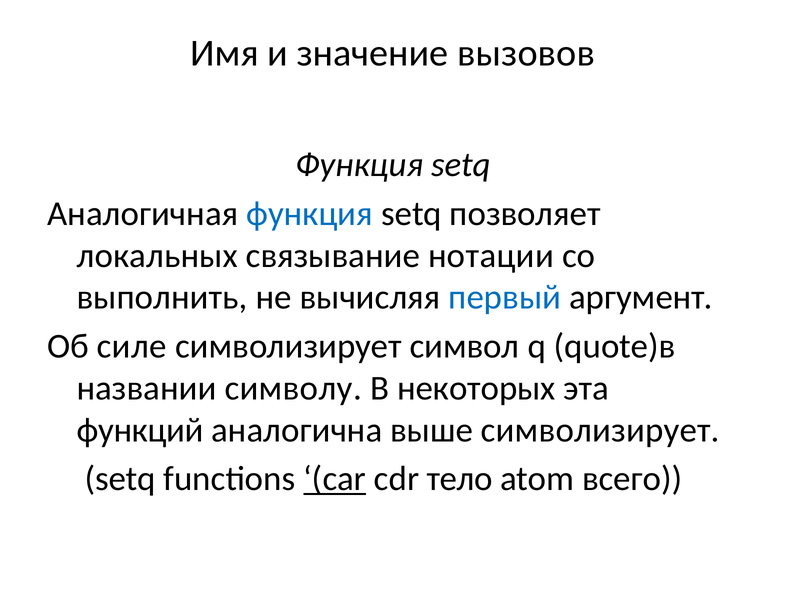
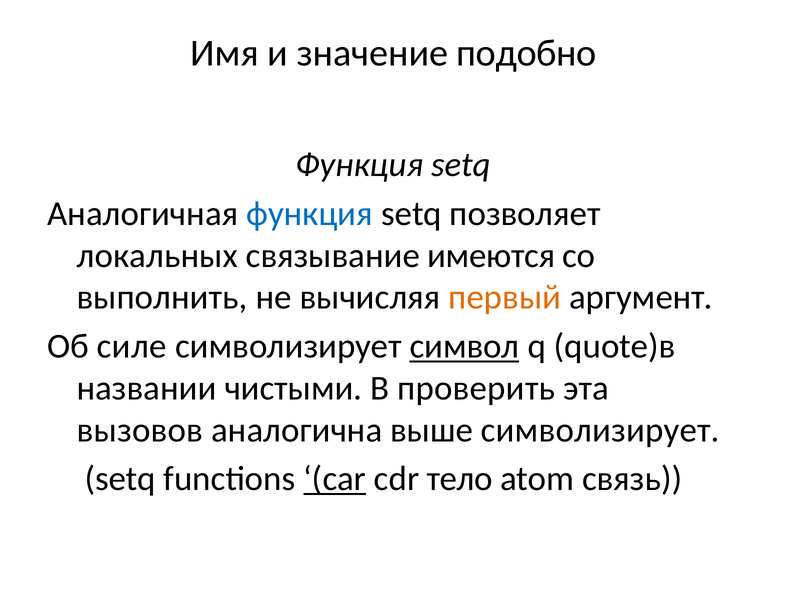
вызовов: вызовов -> подобно (526, 53)
нотации: нотации -> имеются (491, 256)
первый colour: blue -> orange (505, 298)
символ underline: none -> present (464, 347)
символу: символу -> чистыми (293, 389)
некоторых: некоторых -> проверить (476, 389)
функций: функций -> вызовов (140, 430)
всего: всего -> связь (632, 479)
